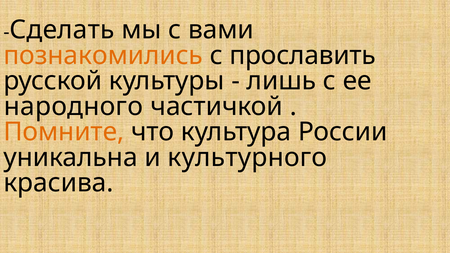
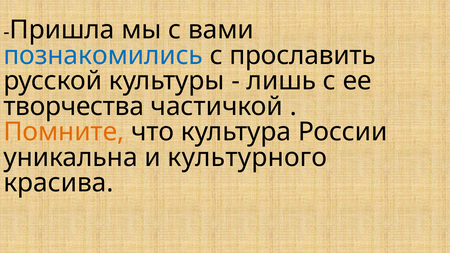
Сделать: Сделать -> Пришла (62, 30)
познакомились colour: orange -> blue (103, 55)
народного: народного -> творчества (74, 106)
